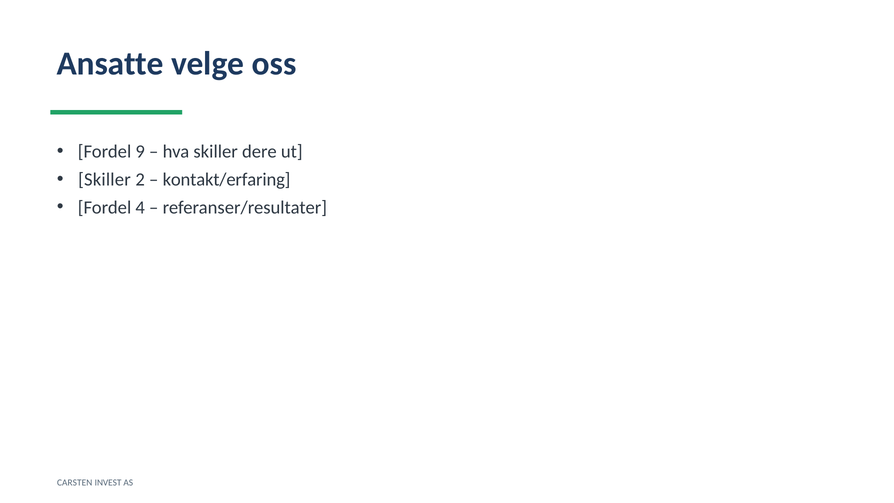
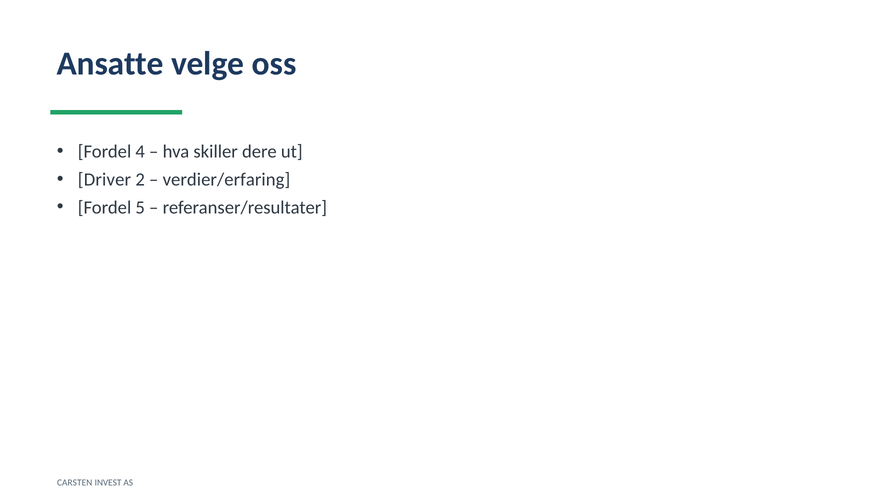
9: 9 -> 4 (140, 151)
Skiller: Skiller -> Driver (104, 179)
kontakt/erfaring: kontakt/erfaring -> verdier/erfaring (226, 179)
4: 4 -> 5 (140, 207)
